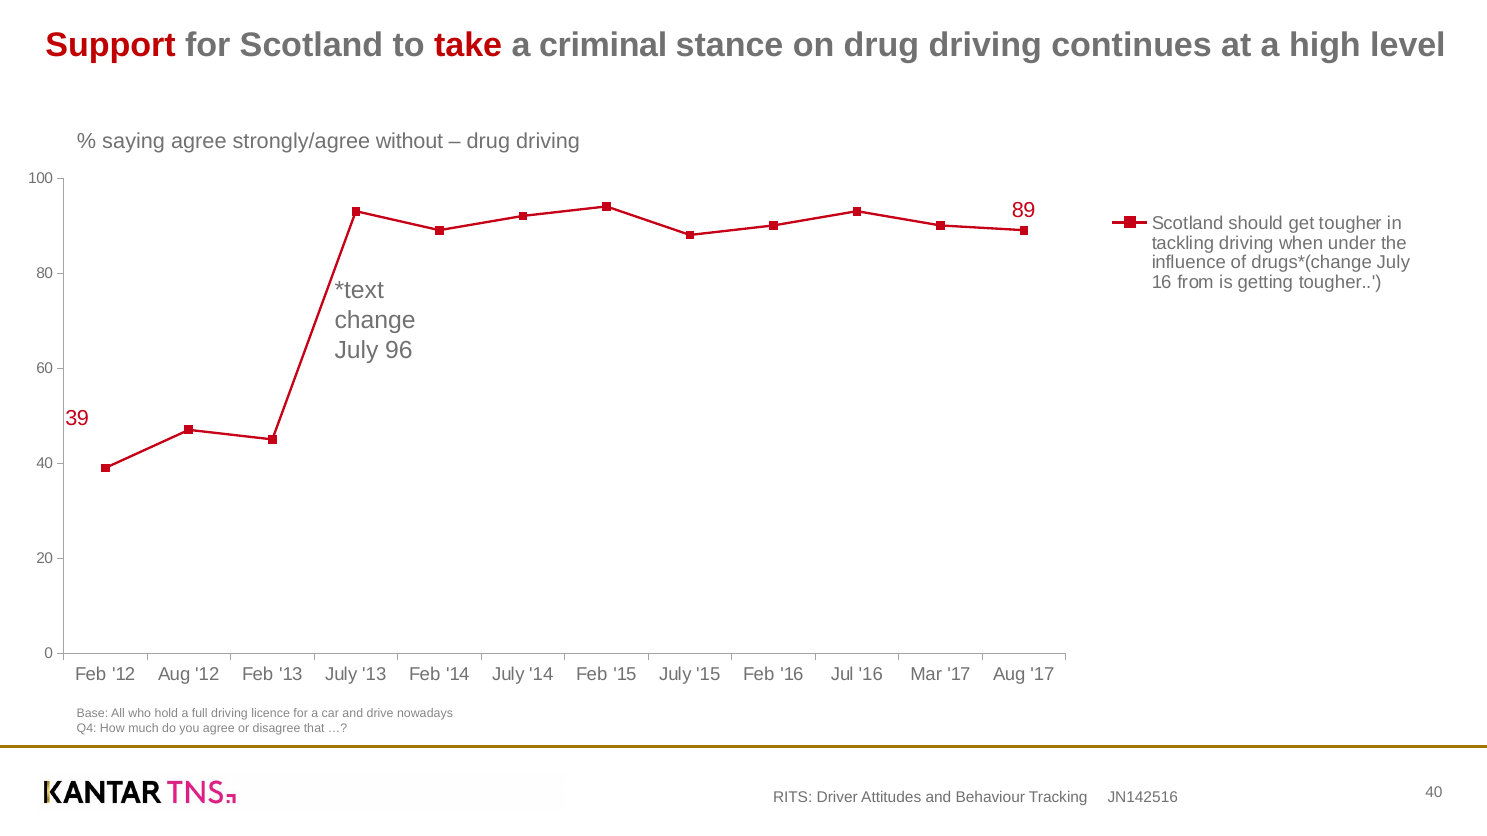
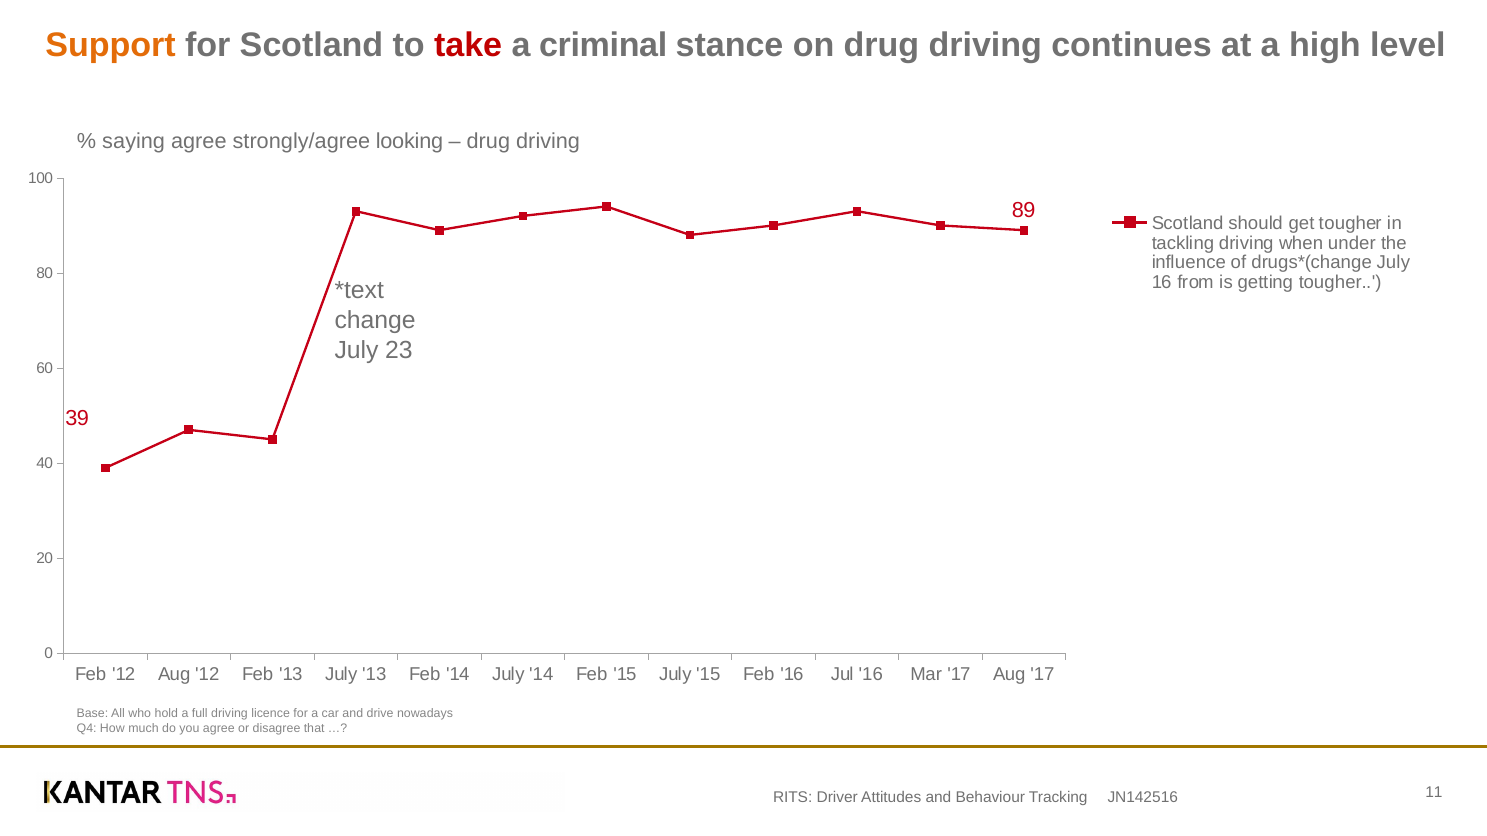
Support colour: red -> orange (111, 45)
without: without -> looking (409, 142)
96: 96 -> 23 (399, 350)
40: 40 -> 11 (1434, 793)
